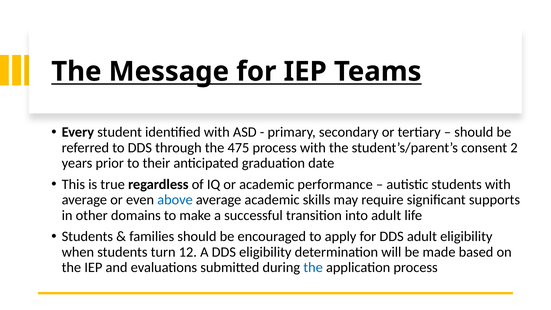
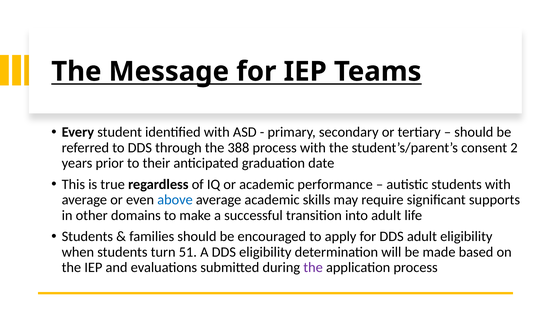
475: 475 -> 388 (238, 148)
12: 12 -> 51 (188, 252)
the colour: blue -> purple (313, 267)
